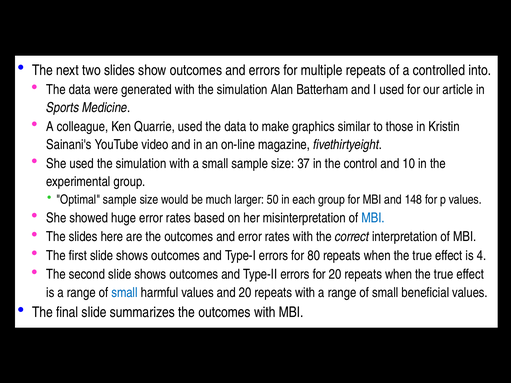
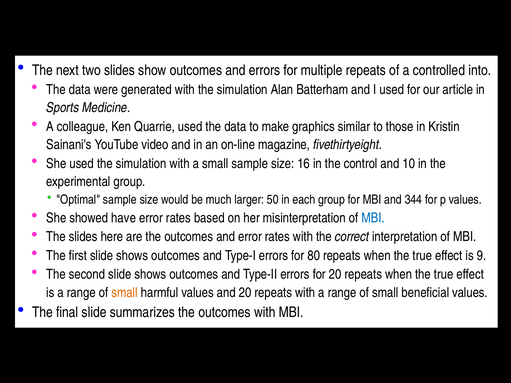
37: 37 -> 16 (304, 164)
148: 148 -> 344 (413, 200)
huge: huge -> have (124, 218)
4: 4 -> 9 (482, 256)
small colour: blue -> orange (125, 293)
